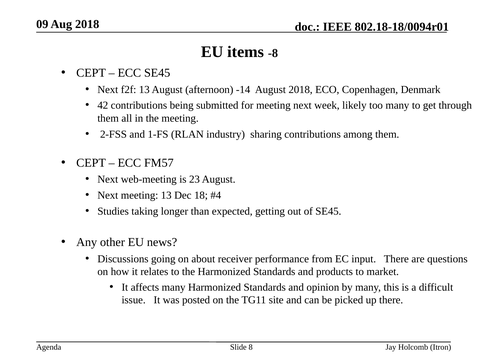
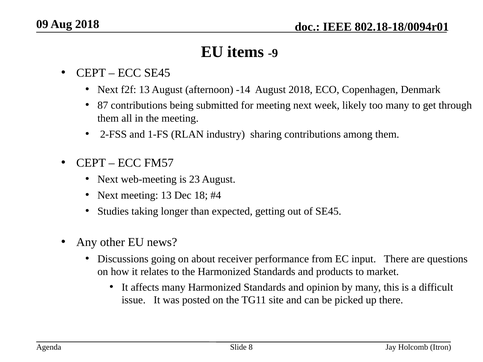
-8: -8 -> -9 (273, 53)
42: 42 -> 87 (103, 105)
